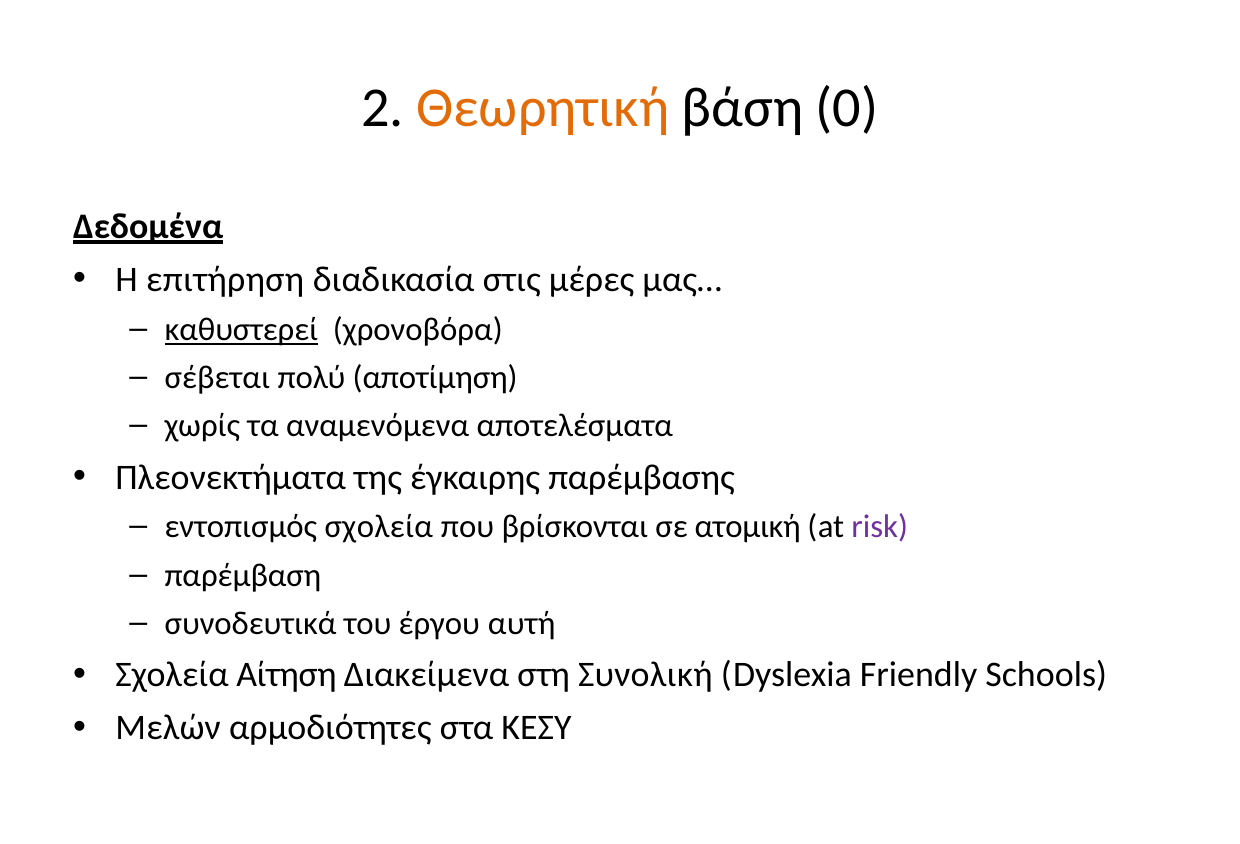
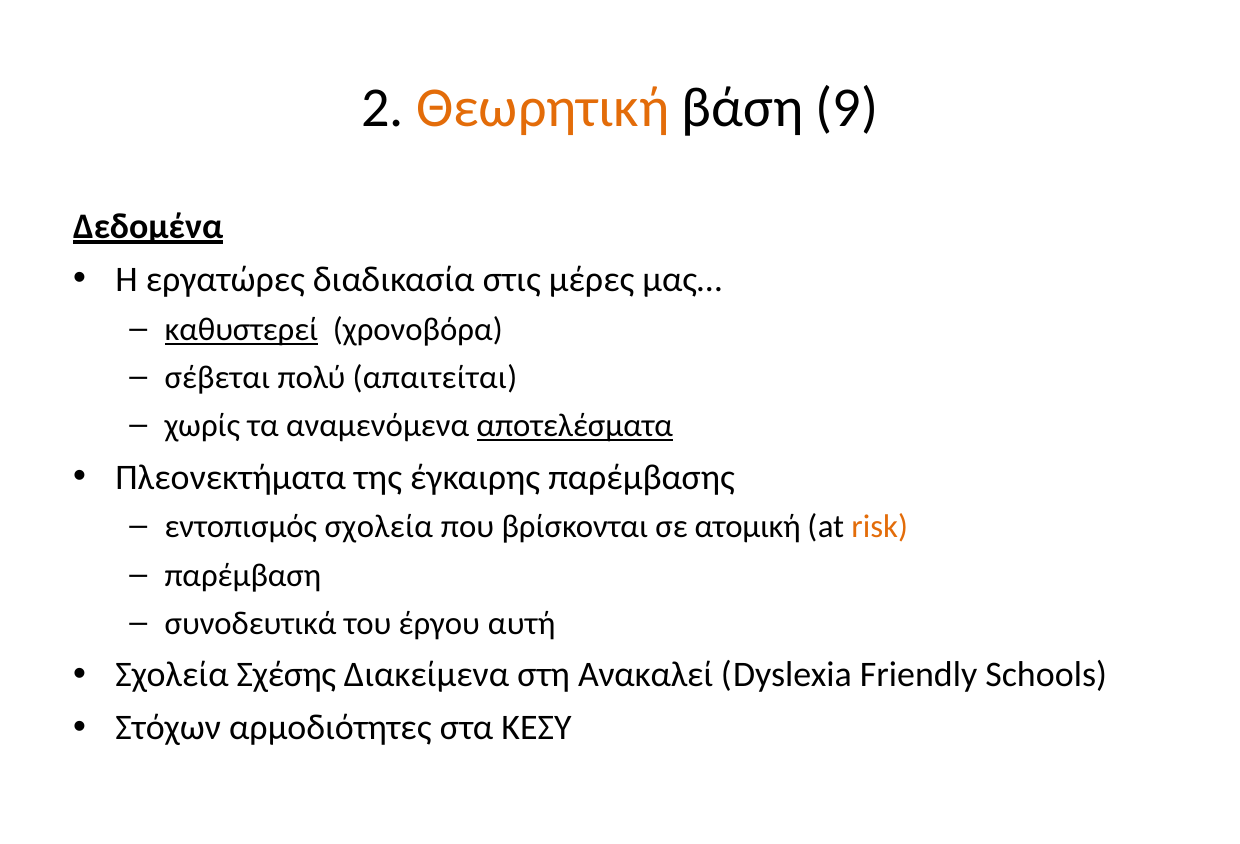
0: 0 -> 9 (847, 108)
επιτήρηση: επιτήρηση -> εργατώρες (225, 280)
αποτίμηση: αποτίμηση -> απαιτείται (435, 378)
αποτελέσματα underline: none -> present (575, 426)
risk colour: purple -> orange (880, 527)
Αίτηση: Αίτηση -> Σχέσης (286, 675)
Συνολική: Συνολική -> Ανακαλεί (646, 675)
Μελών: Μελών -> Στόχων (168, 728)
